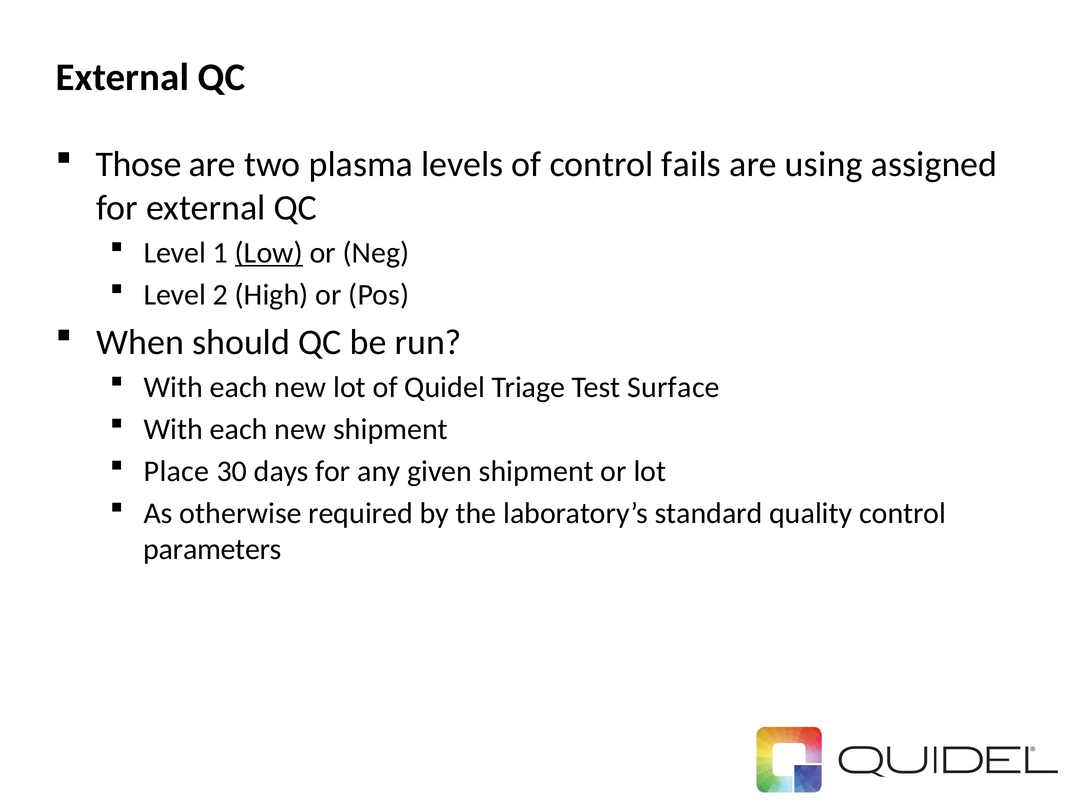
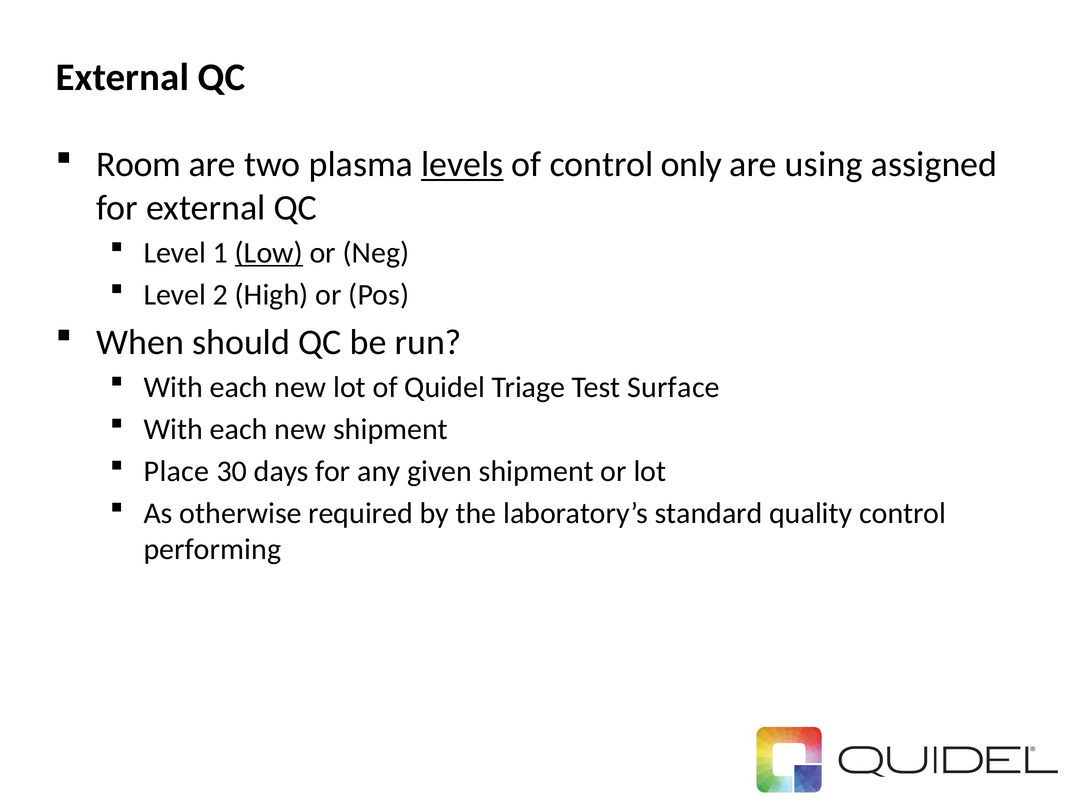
Those: Those -> Room (139, 165)
levels underline: none -> present (462, 165)
fails: fails -> only (692, 165)
parameters: parameters -> performing (212, 549)
